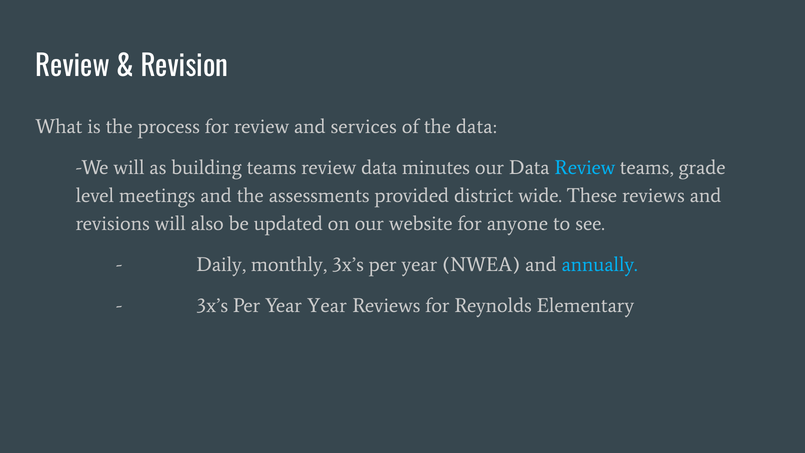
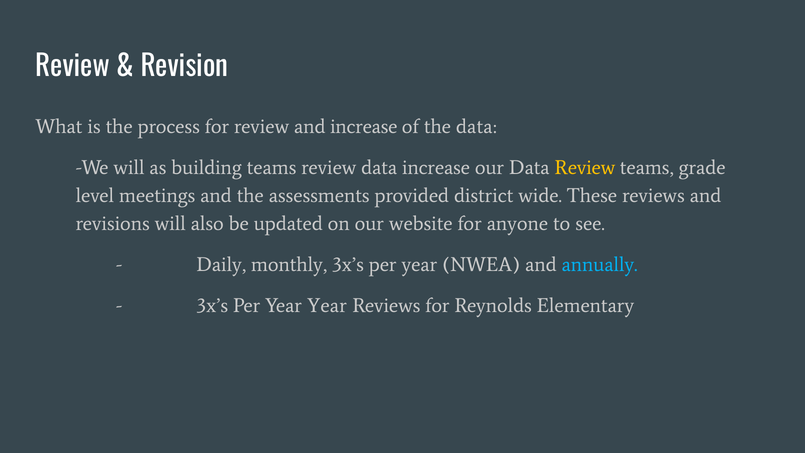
and services: services -> increase (364, 127)
data minutes: minutes -> increase (436, 168)
Review colour: light blue -> yellow (585, 168)
